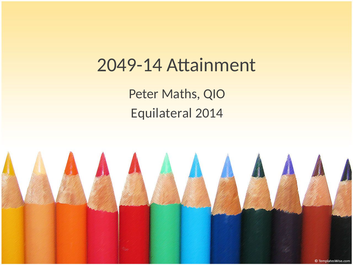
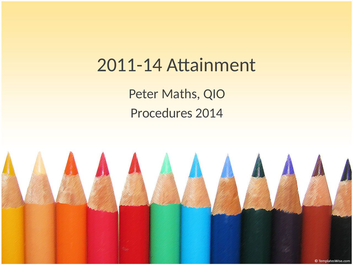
2049-14: 2049-14 -> 2011-14 (130, 65)
Equilateral: Equilateral -> Procedures (162, 113)
